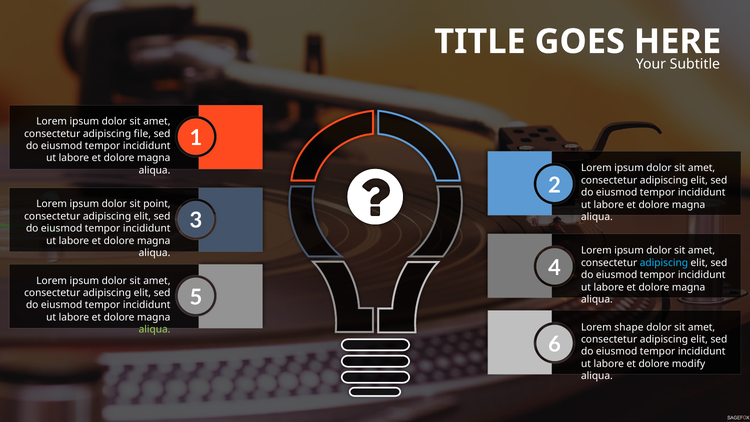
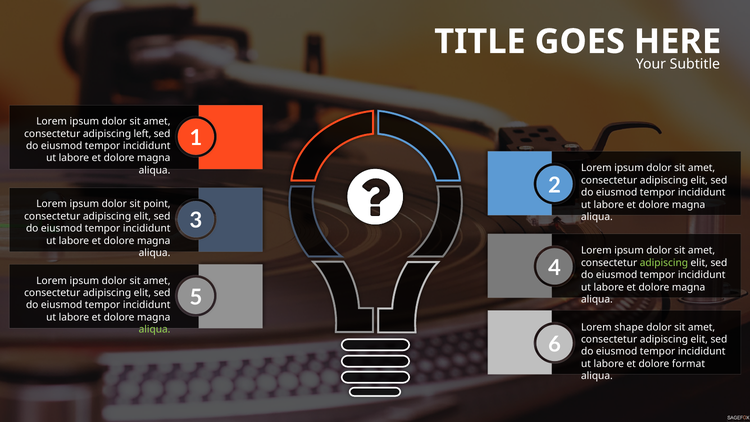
file: file -> left (142, 134)
adipiscing colour: light blue -> light green (664, 263)
modify: modify -> format (689, 364)
